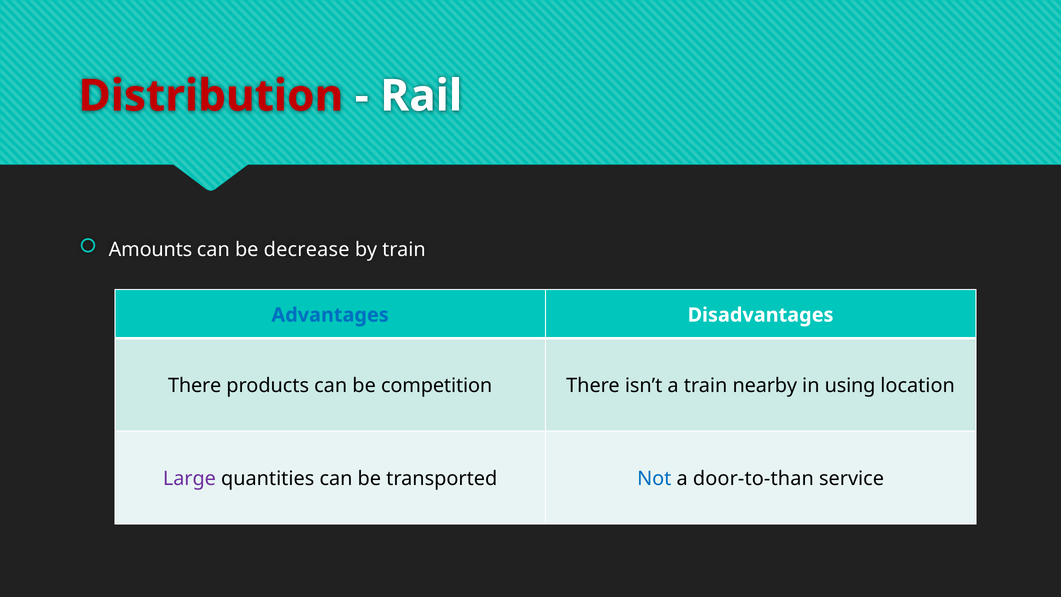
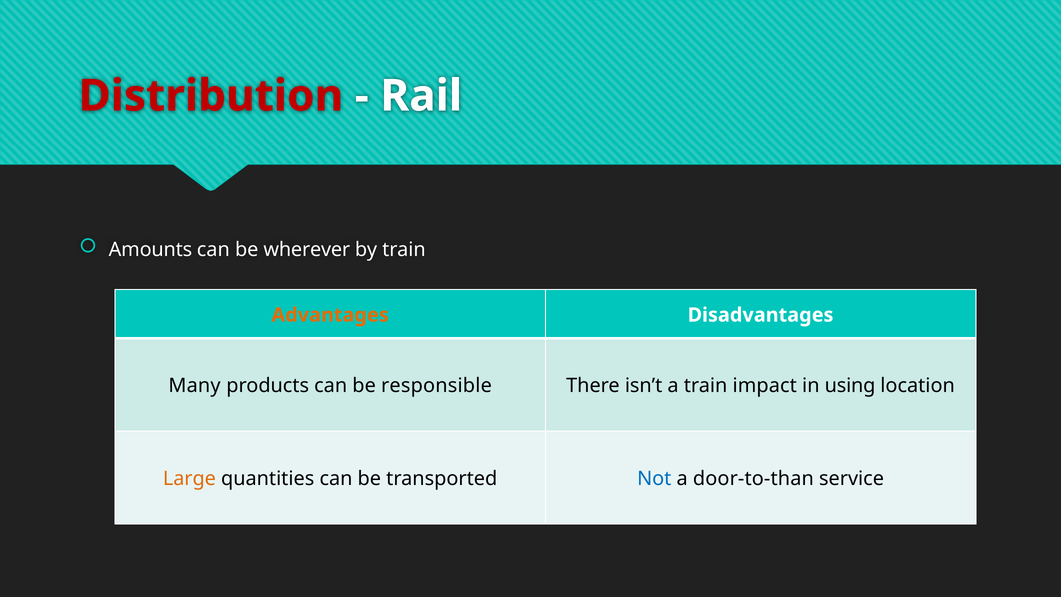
decrease: decrease -> wherever (307, 250)
Advantages colour: blue -> orange (330, 315)
There: There -> Many (195, 386)
competition: competition -> responsible (436, 386)
nearby: nearby -> impact (765, 386)
Large colour: purple -> orange (189, 478)
